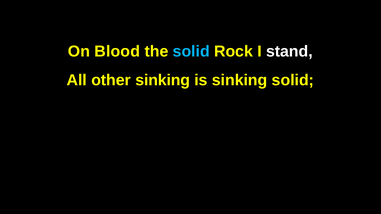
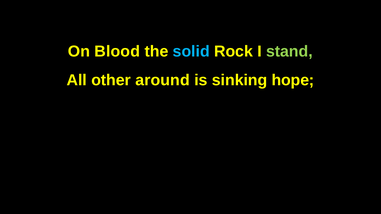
stand colour: white -> light green (289, 52)
other sinking: sinking -> around (163, 80)
sinking solid: solid -> hope (293, 80)
